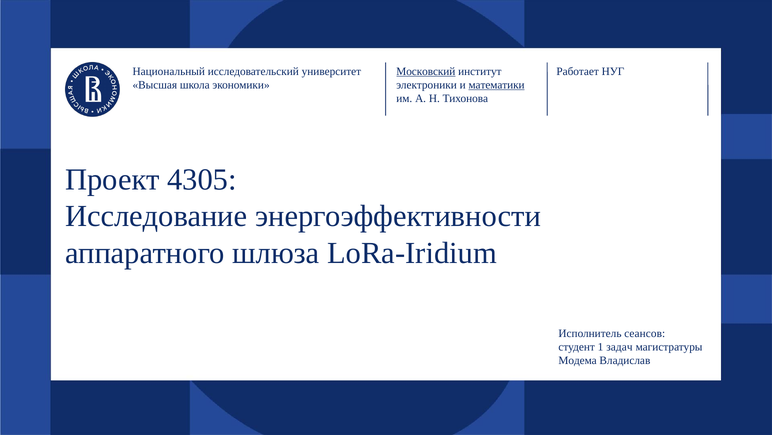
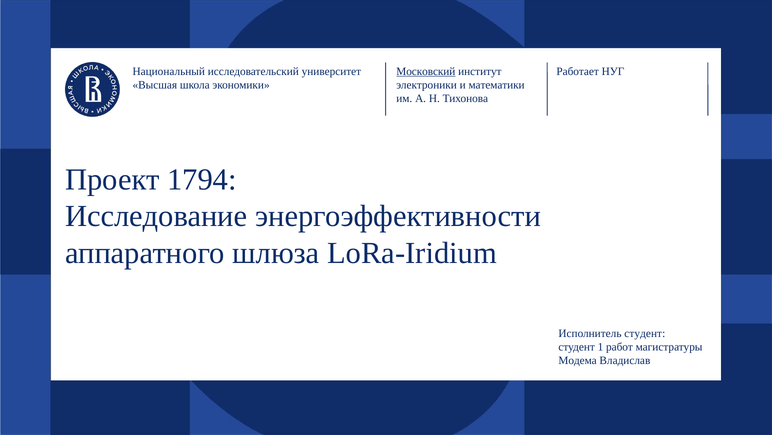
математики underline: present -> none (497, 85)
4305: 4305 -> 1794 (202, 179)
Исполнитель сеансов: сеансов -> студент (645, 333)
задач: задач -> работ (619, 346)
